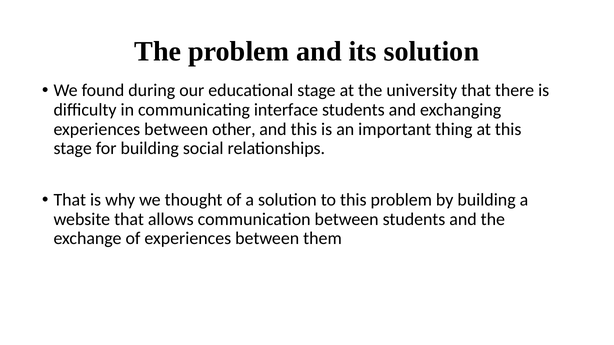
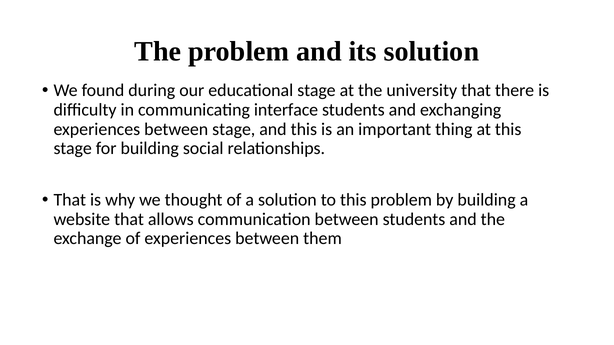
between other: other -> stage (234, 129)
